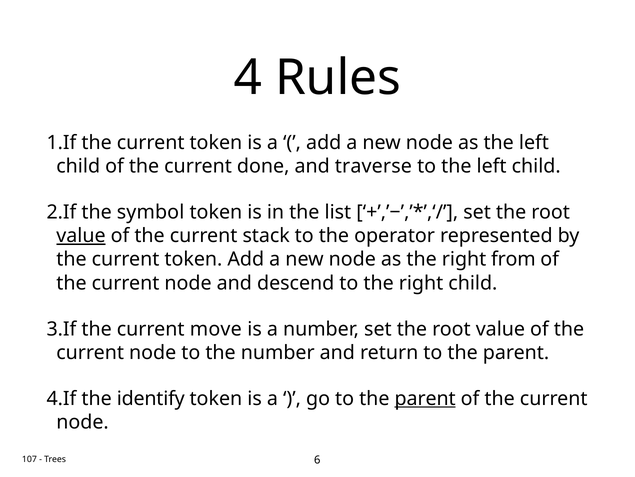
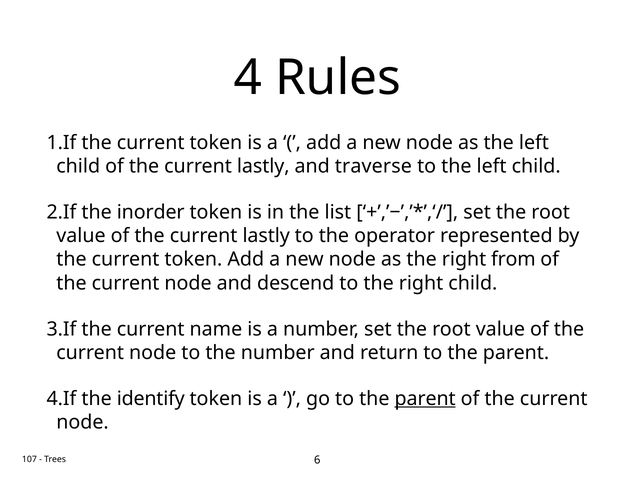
done: done -> lastly (263, 166)
symbol: symbol -> inorder (151, 212)
value underline: present -> none (81, 235)
stack: stack -> lastly (266, 235)
move: move -> name (216, 329)
